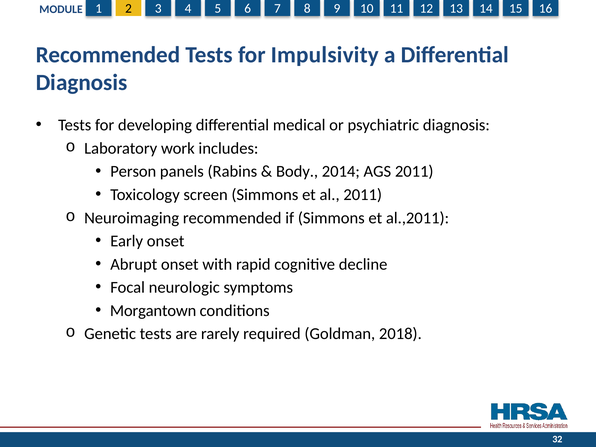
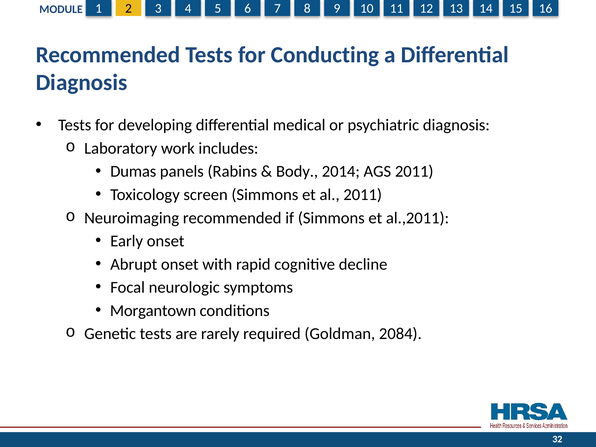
Impulsivity: Impulsivity -> Conducting (325, 55)
Person: Person -> Dumas (133, 172)
2018: 2018 -> 2084 (400, 334)
